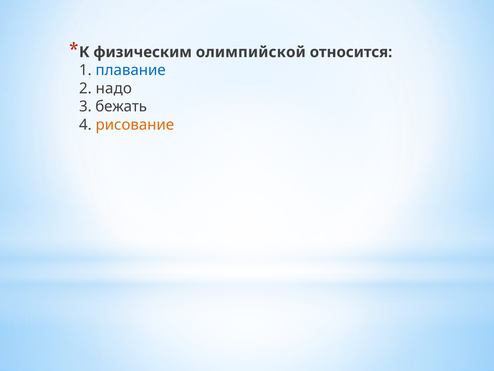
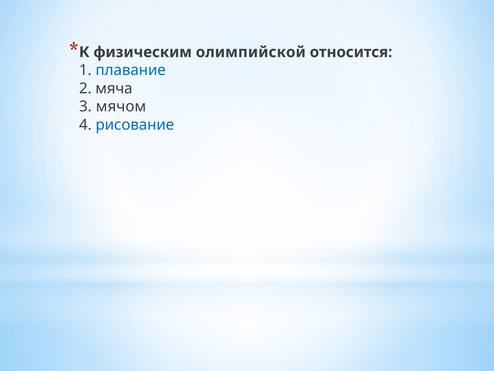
надо: надо -> мяча (114, 88)
бежать: бежать -> мячом (121, 106)
рисование colour: orange -> blue (135, 125)
